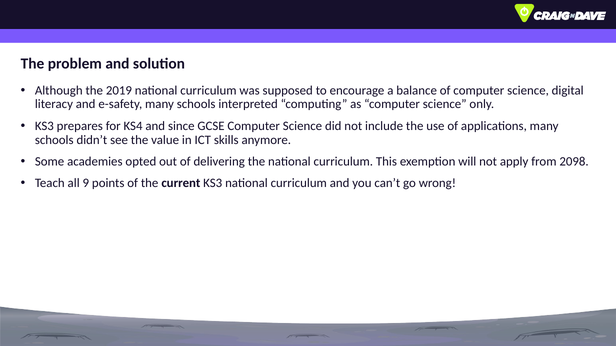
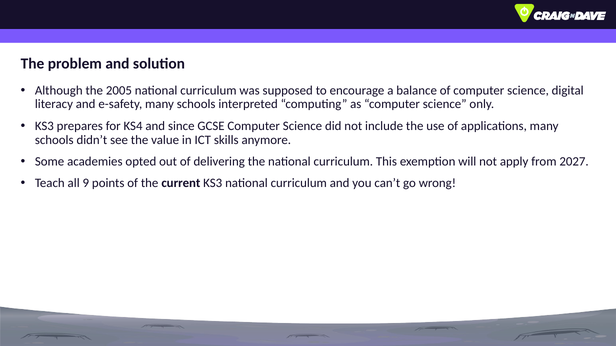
2019: 2019 -> 2005 (119, 91)
2098: 2098 -> 2027 (574, 162)
